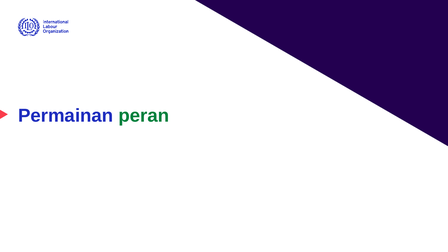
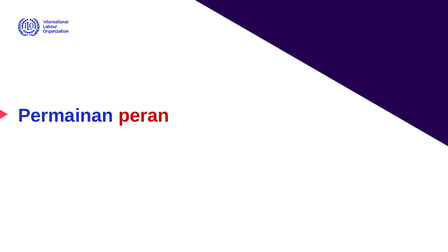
peran colour: green -> red (144, 116)
